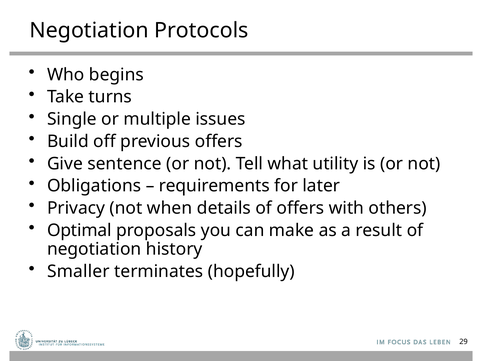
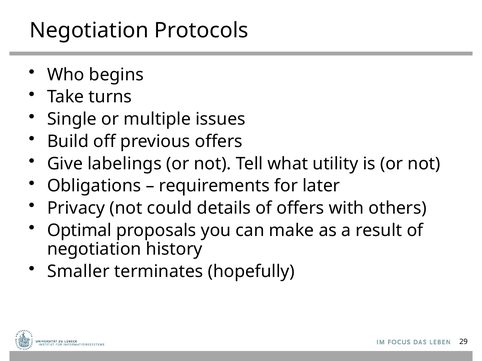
sentence: sentence -> labelings (125, 164)
when: when -> could (170, 208)
